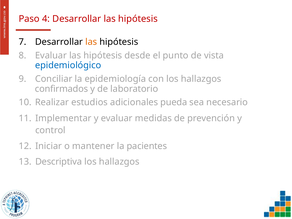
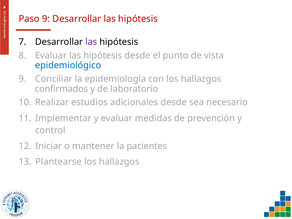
Paso 4: 4 -> 9 (46, 19)
las colour: orange -> purple (91, 42)
adicionales pueda: pueda -> desde (174, 102)
Descriptiva: Descriptiva -> Plantearse (59, 162)
